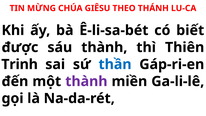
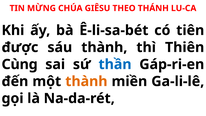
biết: biết -> tiên (190, 30)
Trinh: Trinh -> Cùng (20, 64)
thành colour: purple -> orange (86, 81)
